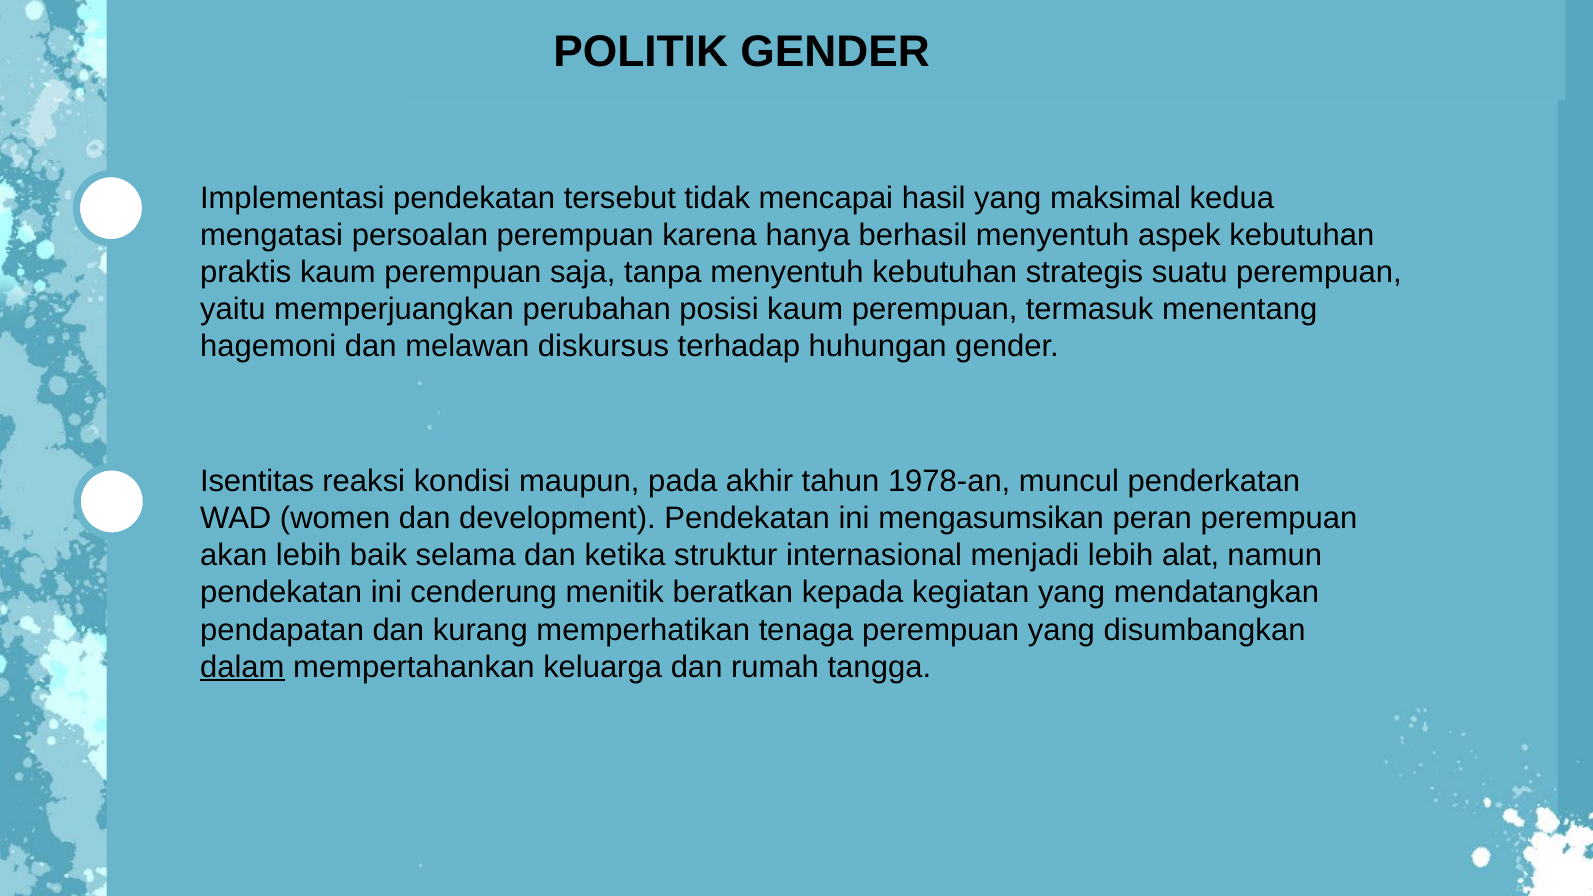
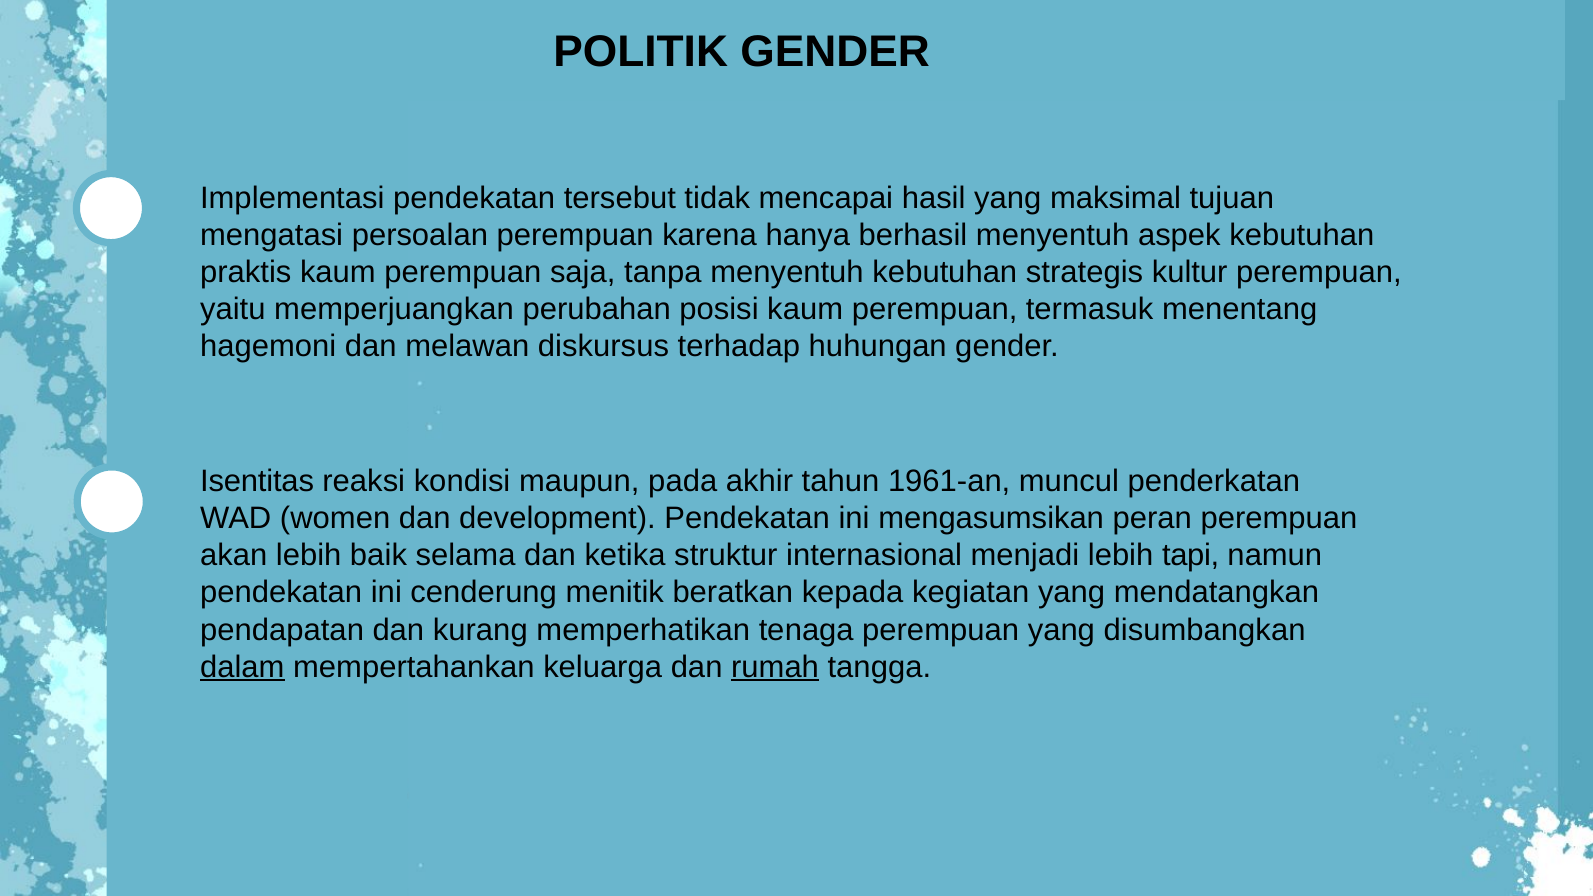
kedua: kedua -> tujuan (1232, 198)
suatu: suatu -> kultur (1190, 272)
1978-an: 1978-an -> 1961-an (949, 481)
alat: alat -> tapi (1191, 556)
rumah underline: none -> present (775, 667)
